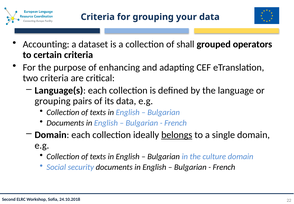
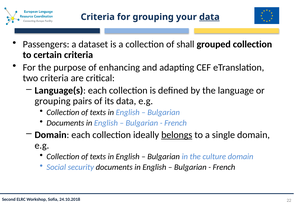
data underline: none -> present (209, 17)
Accounting: Accounting -> Passengers (46, 44)
grouped operators: operators -> collection (252, 44)
